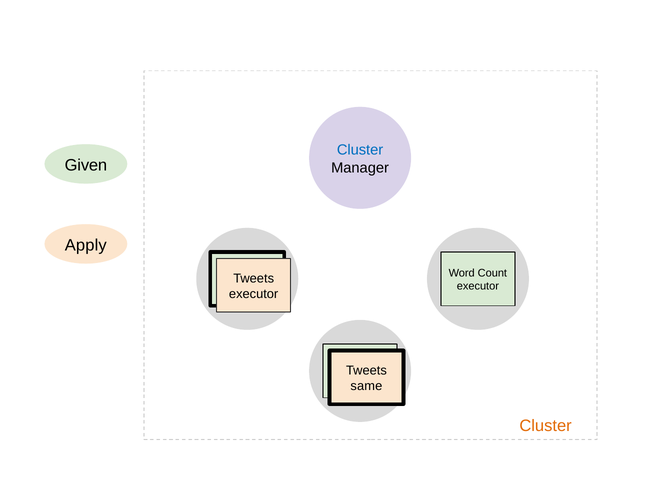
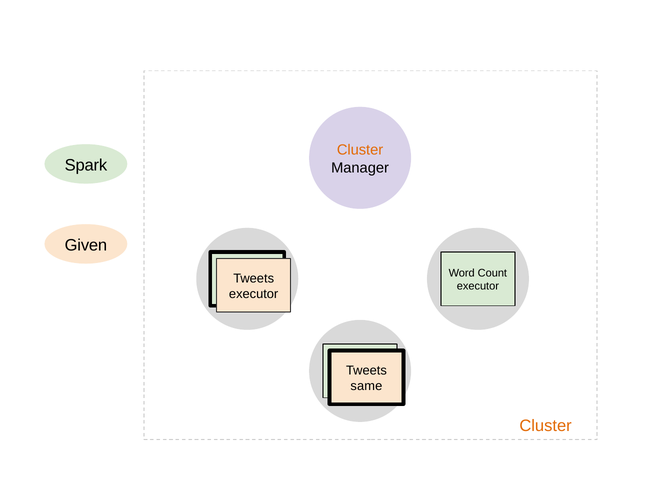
Cluster colour: blue -> orange (360, 150)
Given: Given -> Spark (86, 165)
Apply: Apply -> Given (86, 245)
